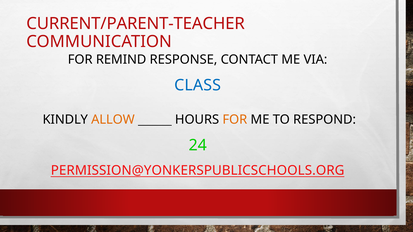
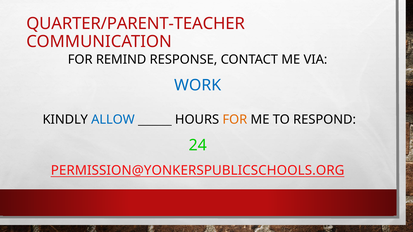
CURRENT/PARENT-TEACHER: CURRENT/PARENT-TEACHER -> QUARTER/PARENT-TEACHER (136, 24)
CLASS: CLASS -> WORK (198, 85)
ALLOW colour: orange -> blue (113, 120)
